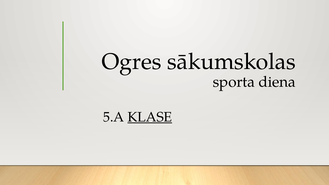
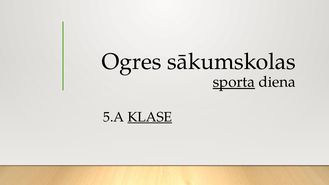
sporta underline: none -> present (234, 82)
